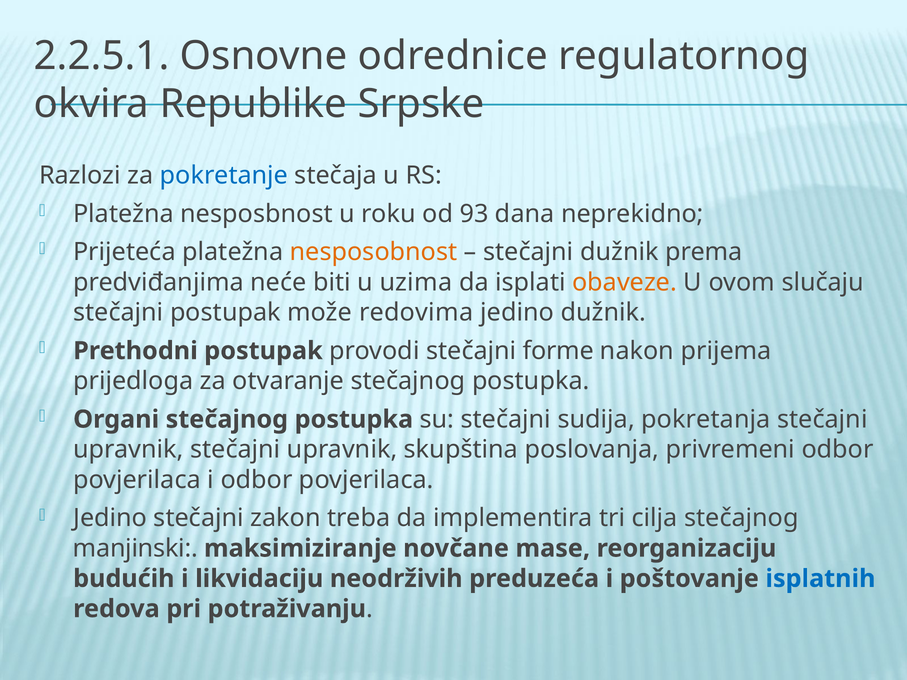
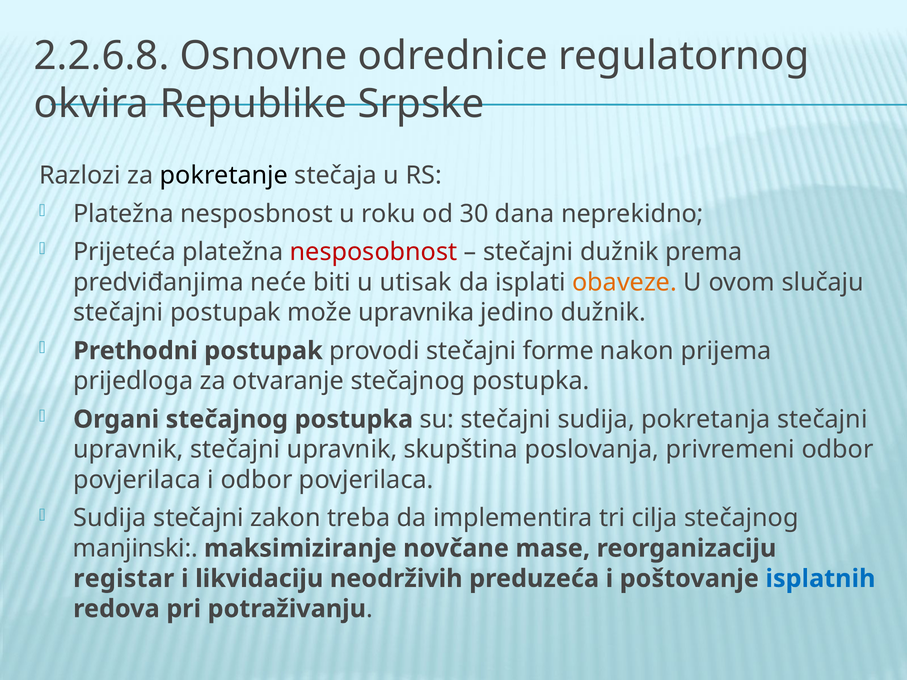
2.2.5.1: 2.2.5.1 -> 2.2.6.8 (102, 56)
pokretanje colour: blue -> black (224, 176)
93: 93 -> 30 (474, 214)
nesposobnost colour: orange -> red (374, 252)
uzima: uzima -> utisak (416, 282)
redovima: redovima -> upravnika (416, 313)
Jedino: Jedino -> Sudija (110, 518)
budućih: budućih -> registar (124, 579)
